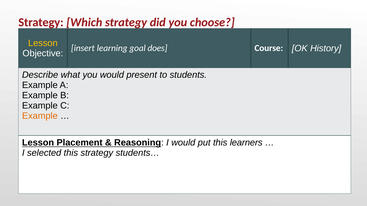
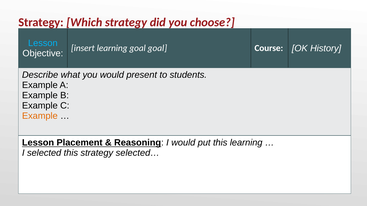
Lesson colour: yellow -> light blue (43, 43)
goal does: does -> goal (157, 48)
this learners: learners -> learning (246, 143)
students…: students… -> selected… (138, 153)
